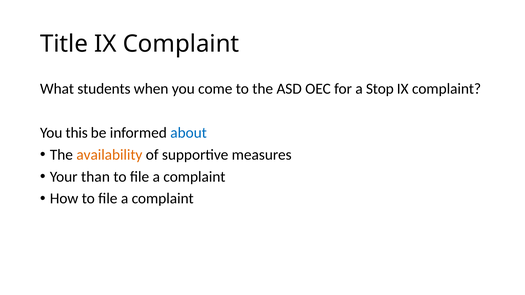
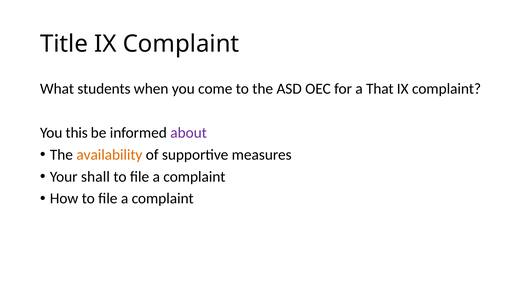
Stop: Stop -> That (380, 89)
about colour: blue -> purple (189, 133)
than: than -> shall (95, 177)
